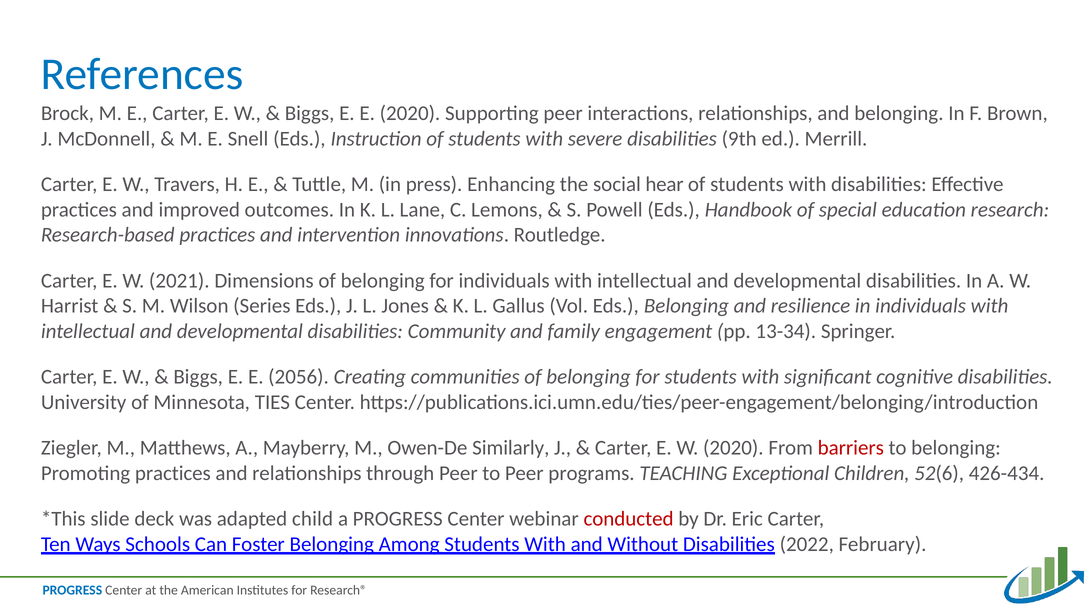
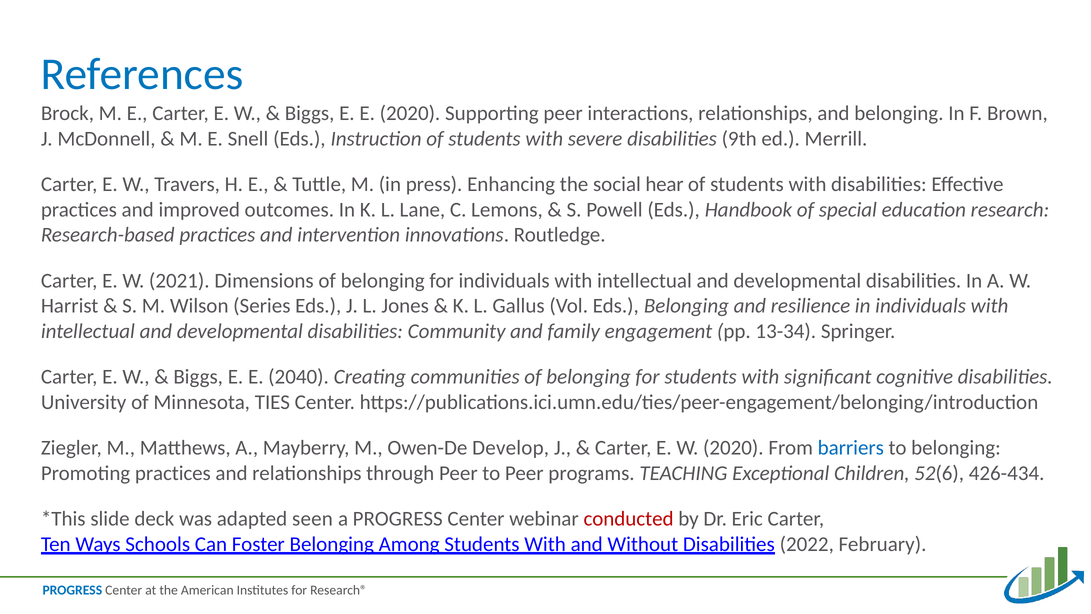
2056: 2056 -> 2040 (299, 377)
Similarly: Similarly -> Develop (511, 448)
barriers colour: red -> blue (851, 448)
child: child -> seen (313, 519)
